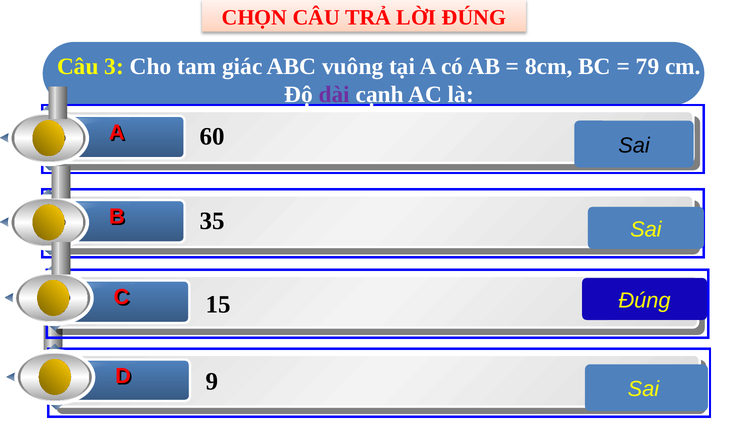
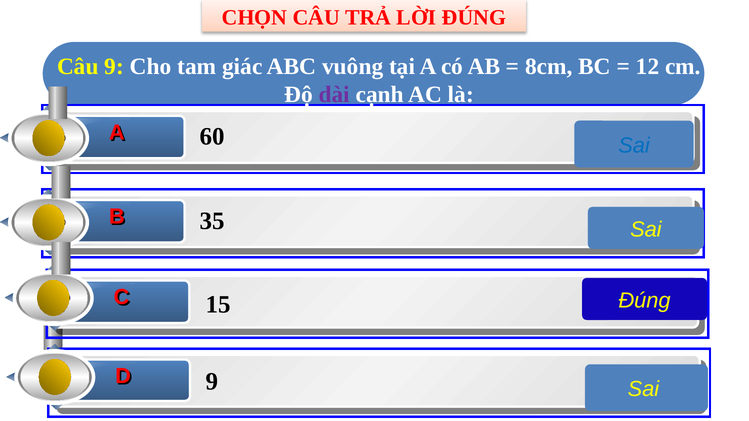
Câu 3: 3 -> 9 (114, 67)
79: 79 -> 12 (648, 67)
Sai colour: black -> blue (634, 146)
